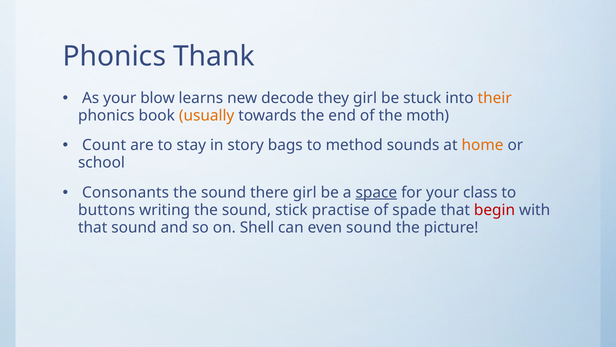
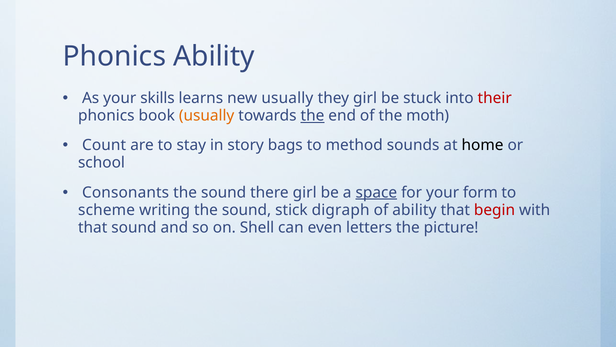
Phonics Thank: Thank -> Ability (214, 56)
blow: blow -> skills (157, 98)
new decode: decode -> usually (287, 98)
their colour: orange -> red (495, 98)
the underline: none -> present (312, 116)
home colour: orange -> black (483, 145)
class: class -> form (480, 192)
buttons: buttons -> scheme (107, 210)
practise: practise -> digraph (341, 210)
of spade: spade -> ability (414, 210)
even sound: sound -> letters (369, 227)
